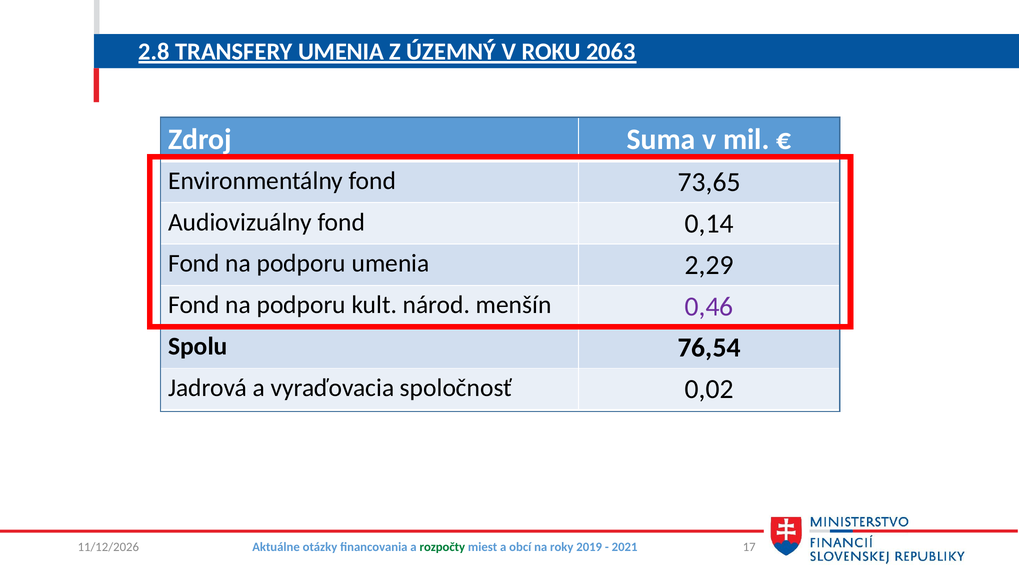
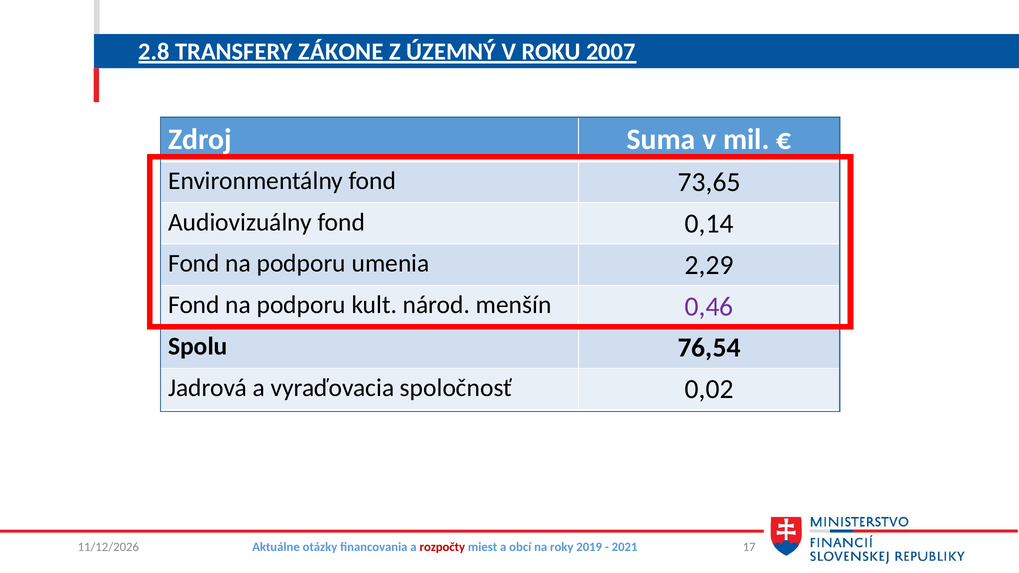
TRANSFERY UMENIA: UMENIA -> ZÁKONE (341, 52)
2063: 2063 -> 2007 (611, 52)
rozpočty colour: green -> red (442, 547)
